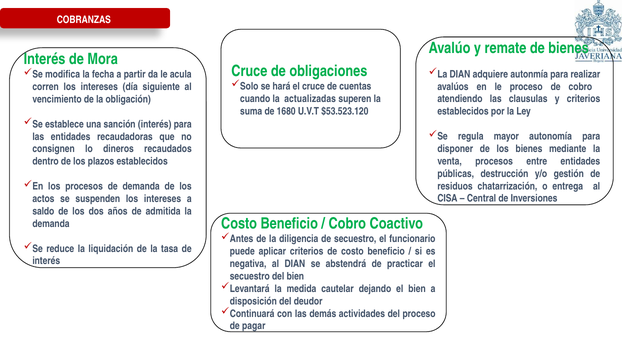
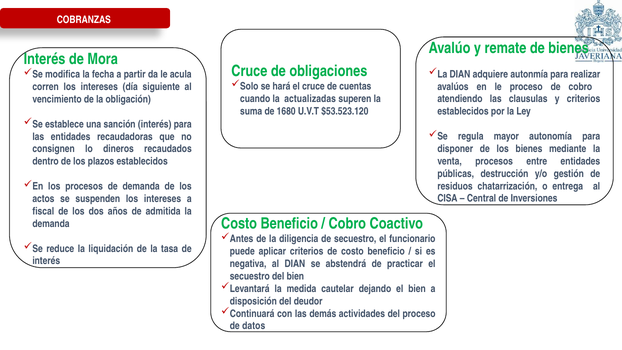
saldo: saldo -> fiscal (43, 211)
pagar: pagar -> datos (254, 326)
